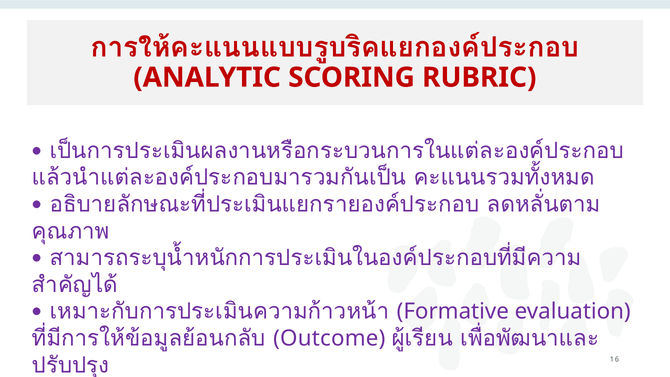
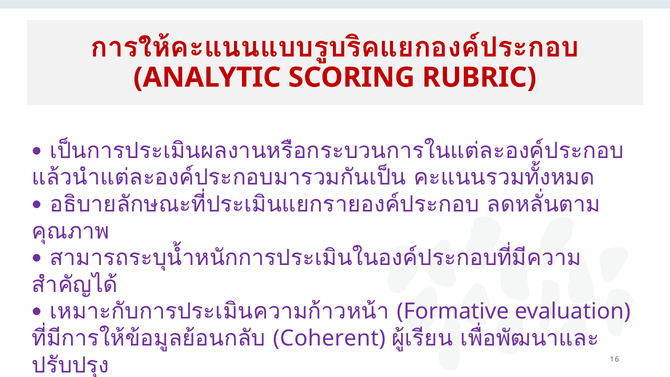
Outcome: Outcome -> Coherent (329, 338)
